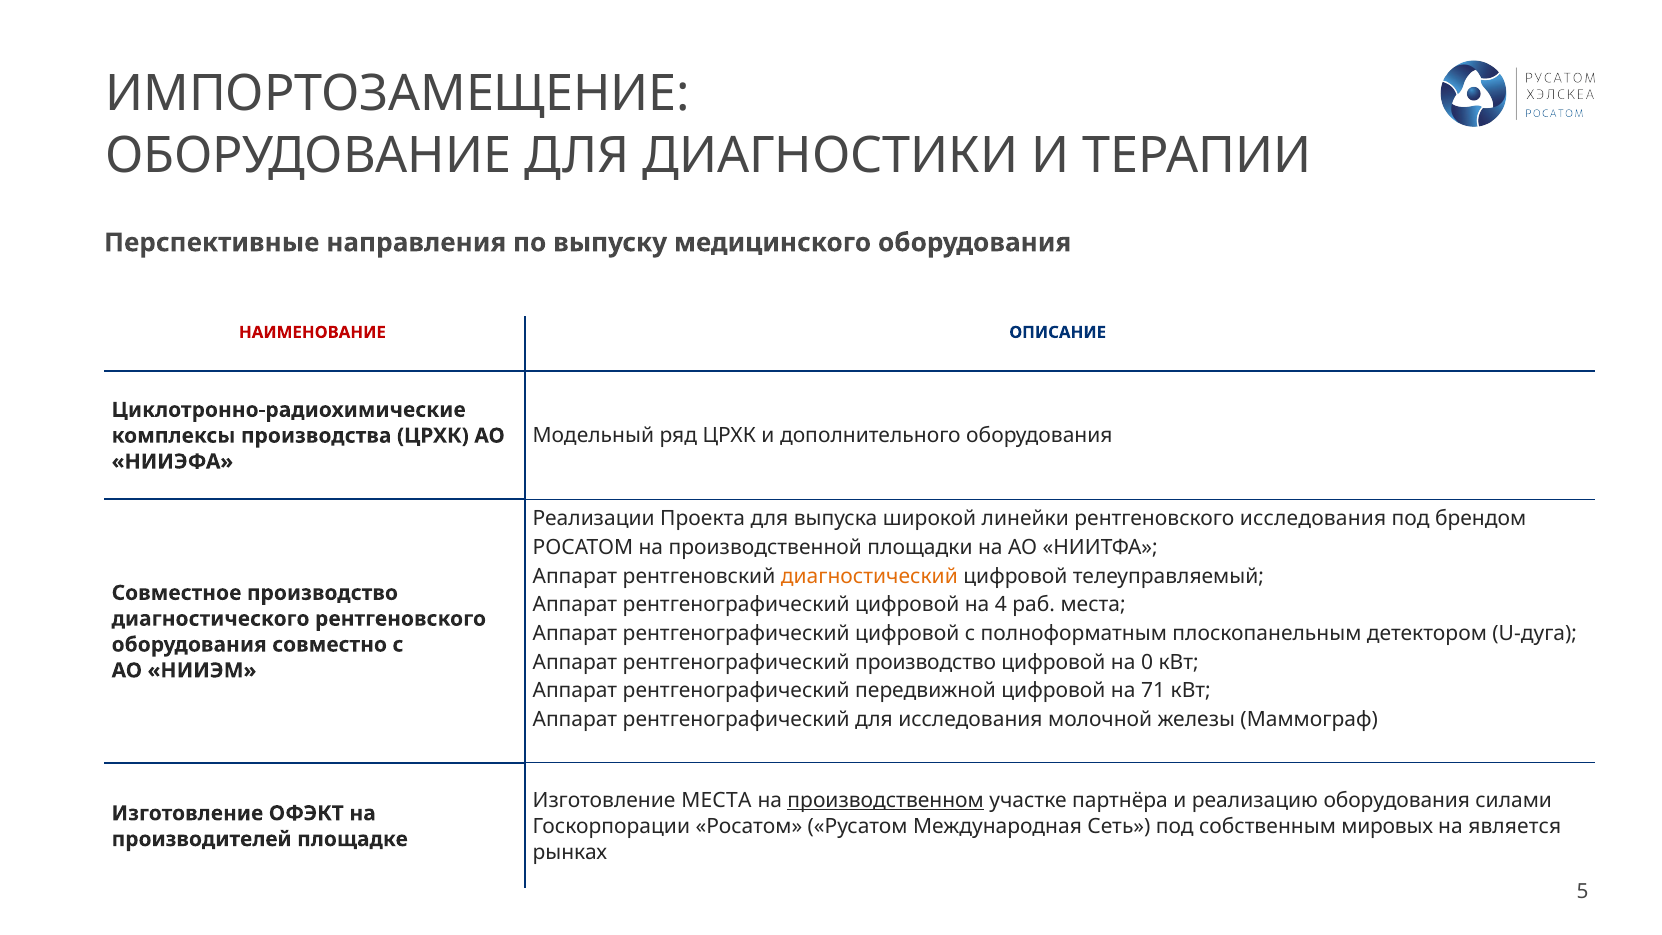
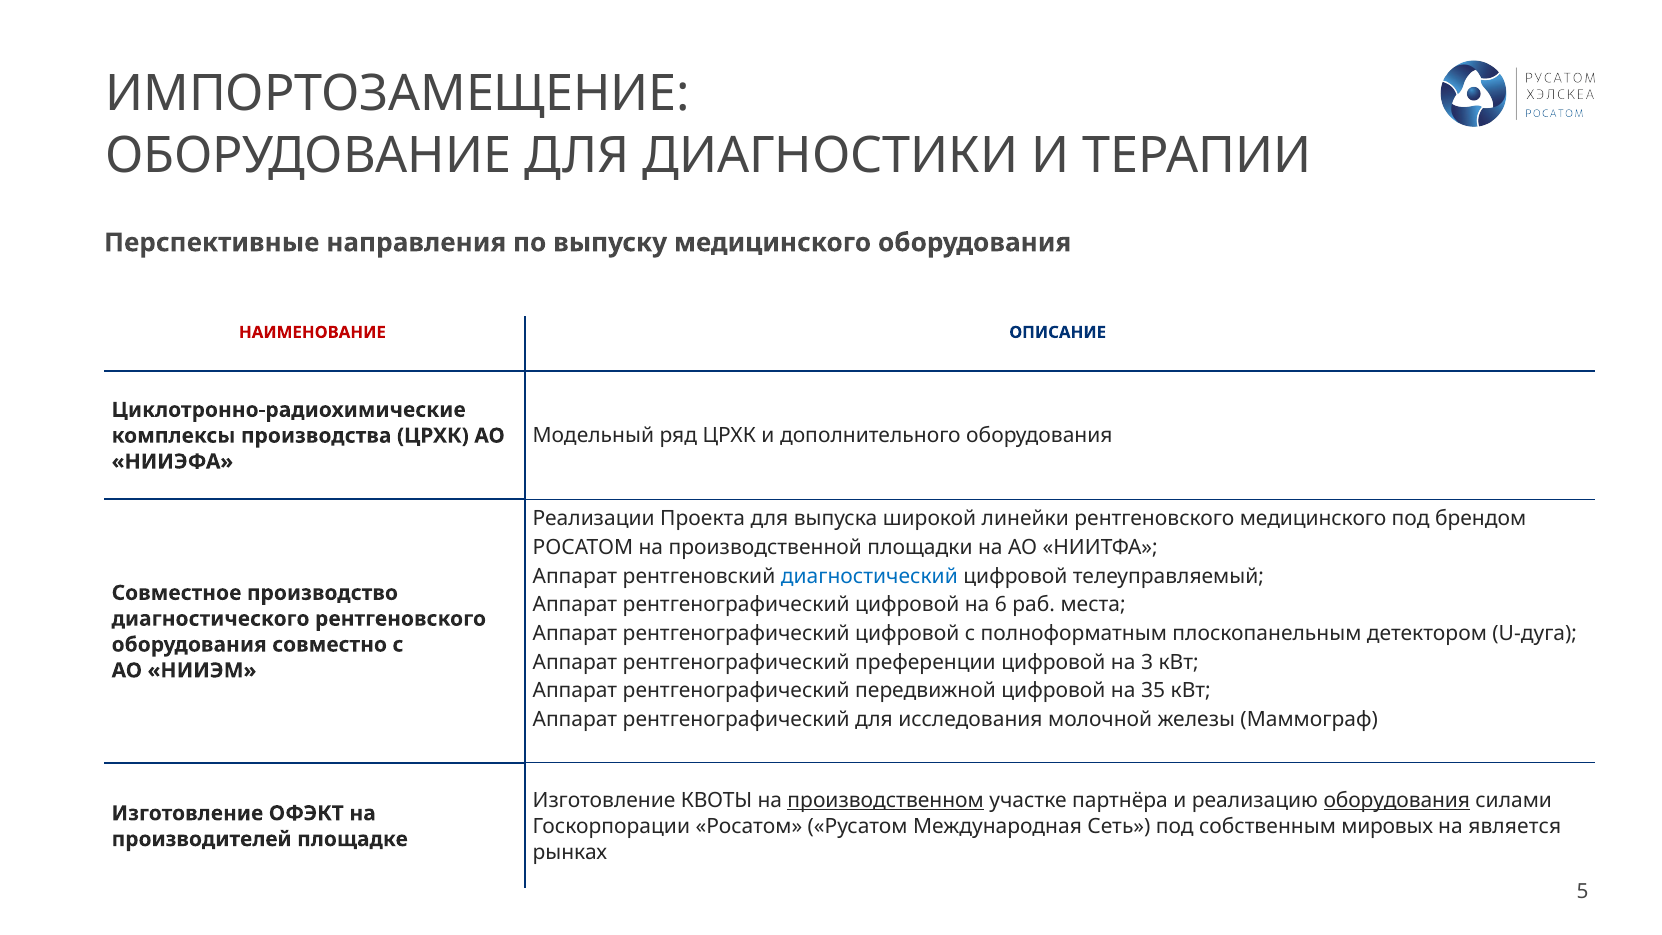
рентгеновского исследования: исследования -> медицинского (1313, 519)
диагностический colour: orange -> blue (869, 576)
4: 4 -> 6 (1001, 605)
рентгенографический производство: производство -> преференции (925, 662)
0: 0 -> 3 (1147, 662)
71: 71 -> 35 (1153, 691)
Изготовление МЕСТА: МЕСТА -> КВОТЫ (717, 800)
оборудования underline: none -> present (1397, 800)
